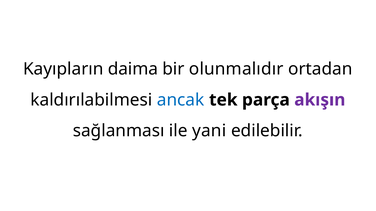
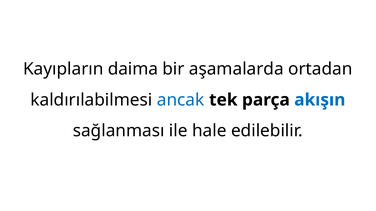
olunmalıdır: olunmalıdır -> aşamalarda (236, 69)
akışın colour: purple -> blue (320, 100)
yani: yani -> hale (209, 131)
